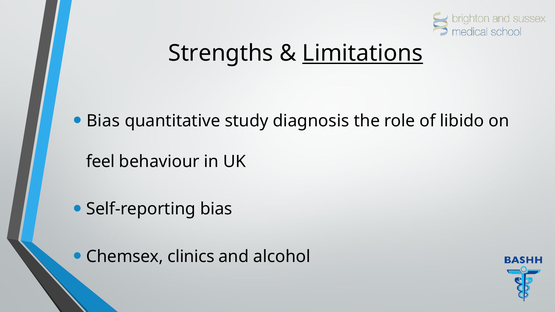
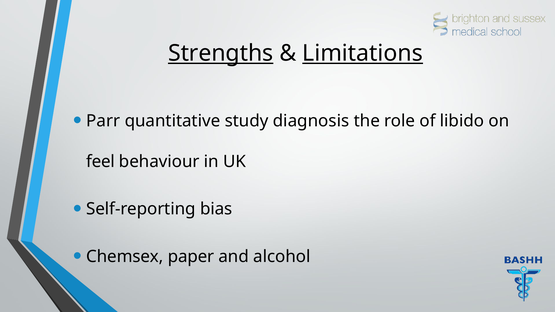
Strengths underline: none -> present (221, 53)
Bias: Bias -> Parr (103, 121)
clinics: clinics -> paper (191, 257)
